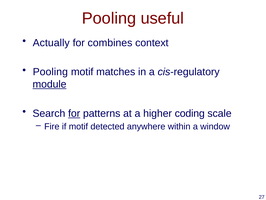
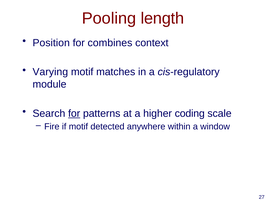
useful: useful -> length (162, 18)
Actually: Actually -> Position (51, 43)
Pooling: Pooling -> Varying (50, 72)
module underline: present -> none (50, 84)
